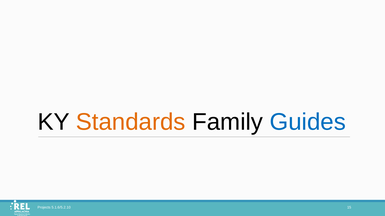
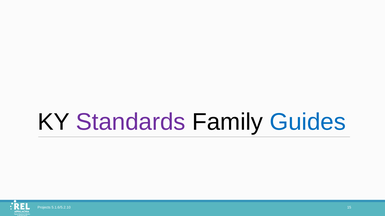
Standards colour: orange -> purple (131, 122)
